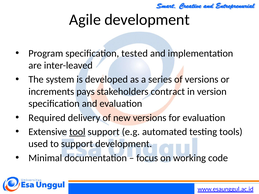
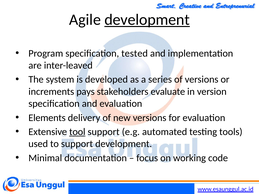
development underline: none -> present (147, 20)
contract: contract -> evaluate (168, 92)
Required: Required -> Elements (47, 118)
